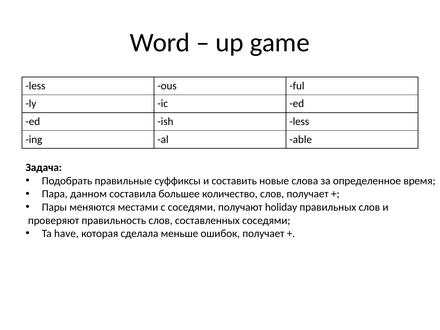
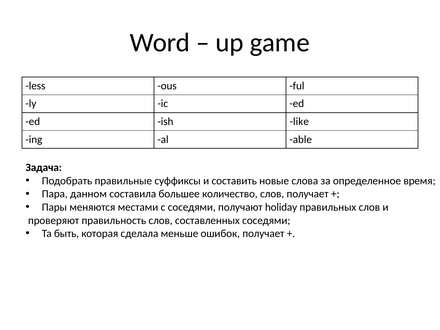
ish less: less -> like (299, 122)
have: have -> быть (67, 234)
